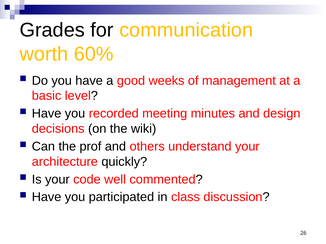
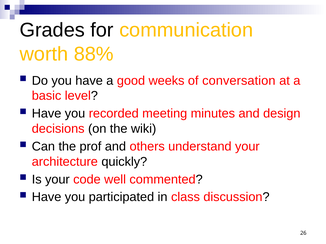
60%: 60% -> 88% (94, 54)
management: management -> conversation (239, 81)
